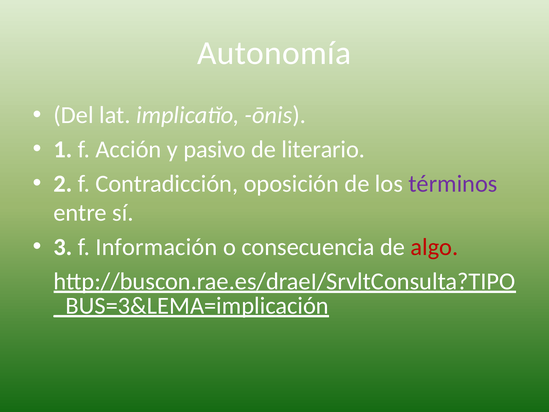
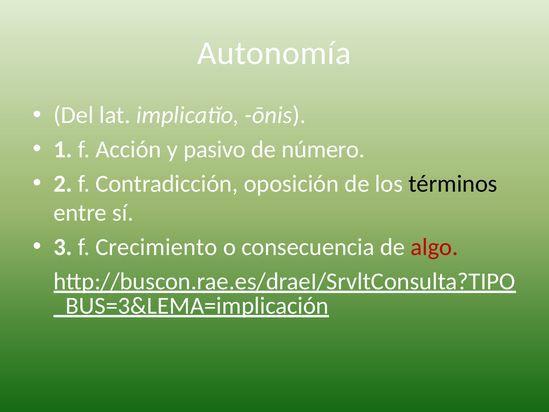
literario: literario -> número (323, 149)
términos colour: purple -> black (453, 184)
Información: Información -> Crecimiento (156, 247)
